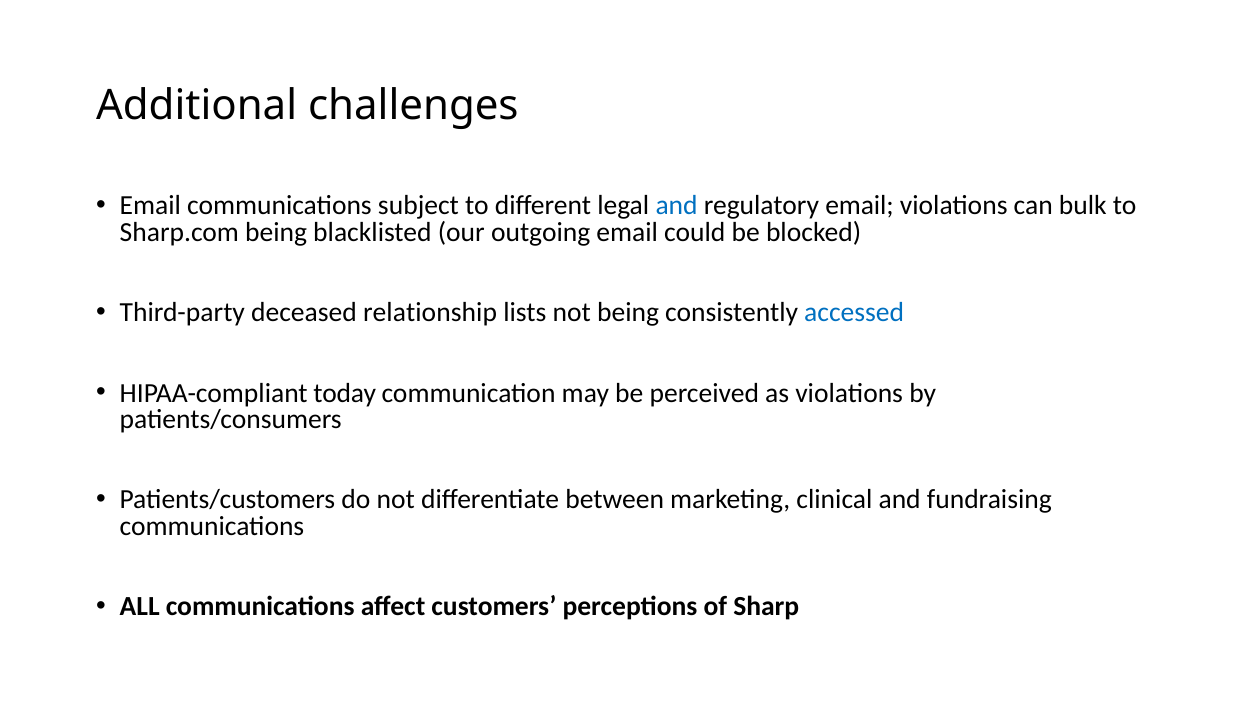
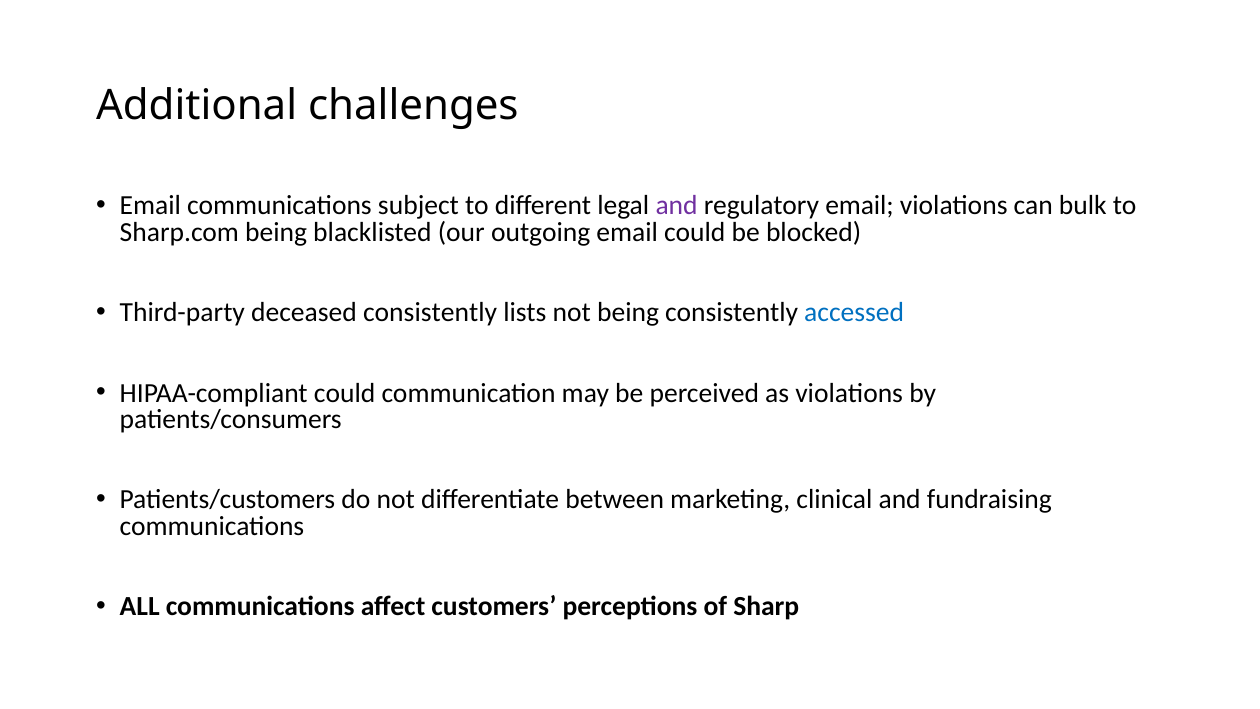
and colour: blue -> purple (677, 206)
deceased relationship: relationship -> consistently (430, 313)
HIPAA-compliant today: today -> could (345, 393)
